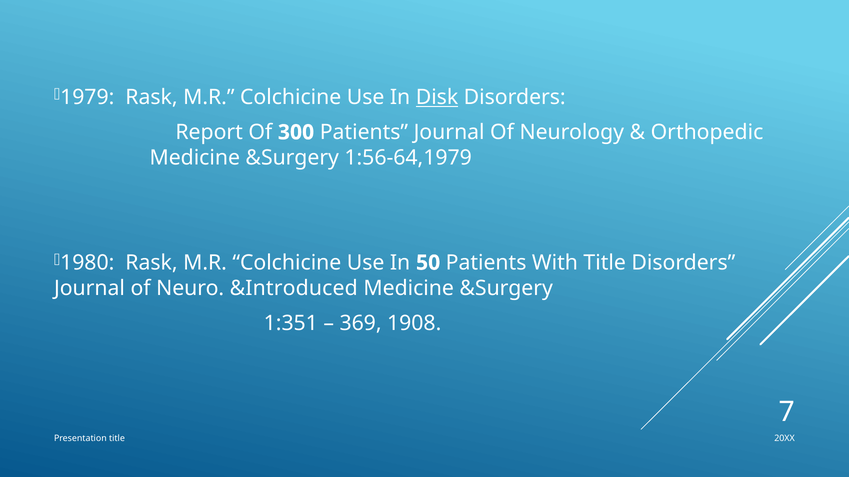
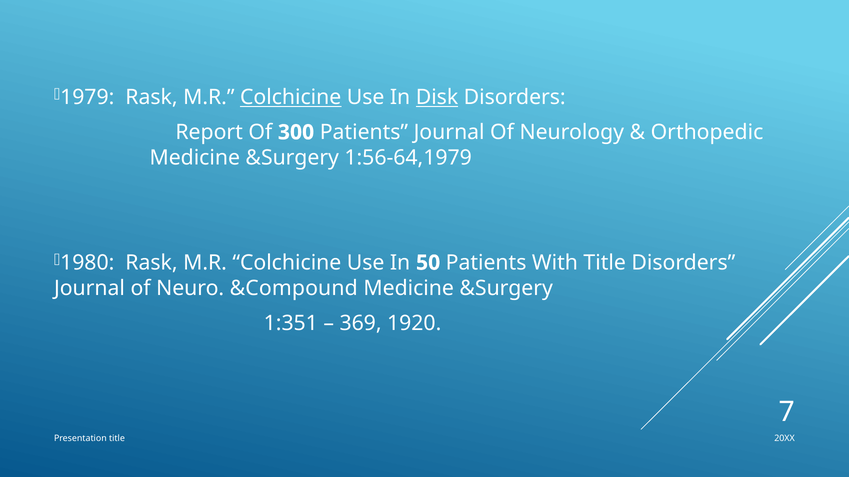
Colchicine underline: none -> present (291, 98)
&Introduced: &Introduced -> &Compound (294, 289)
1908: 1908 -> 1920 (414, 324)
